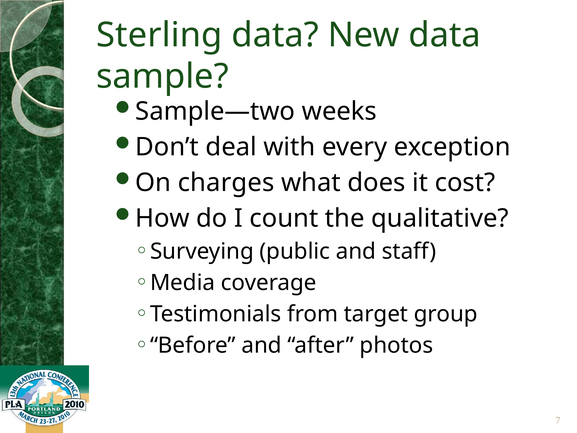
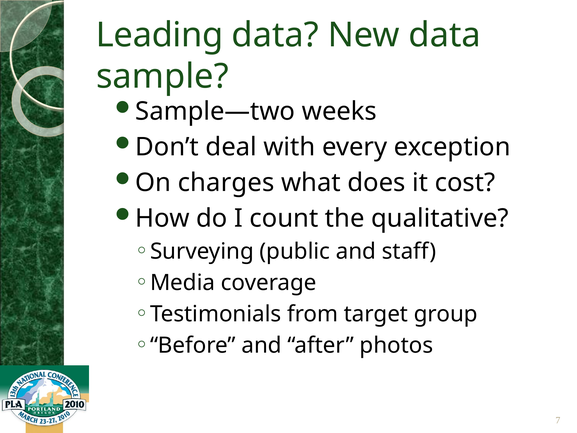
Sterling: Sterling -> Leading (160, 35)
